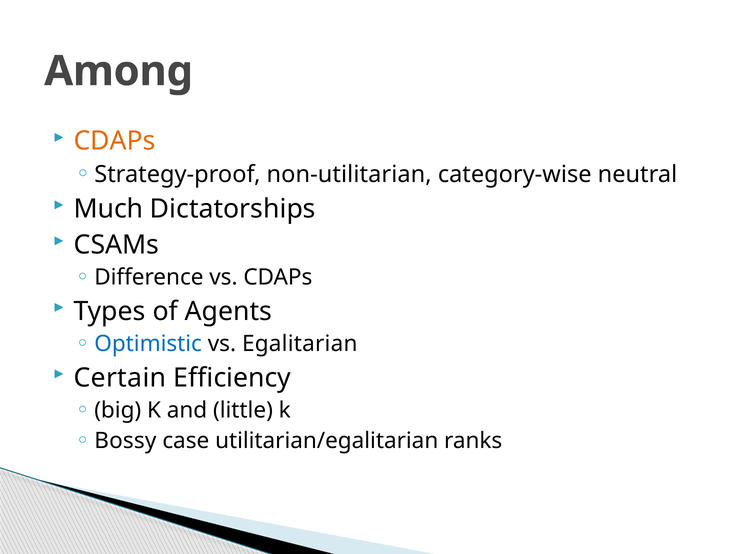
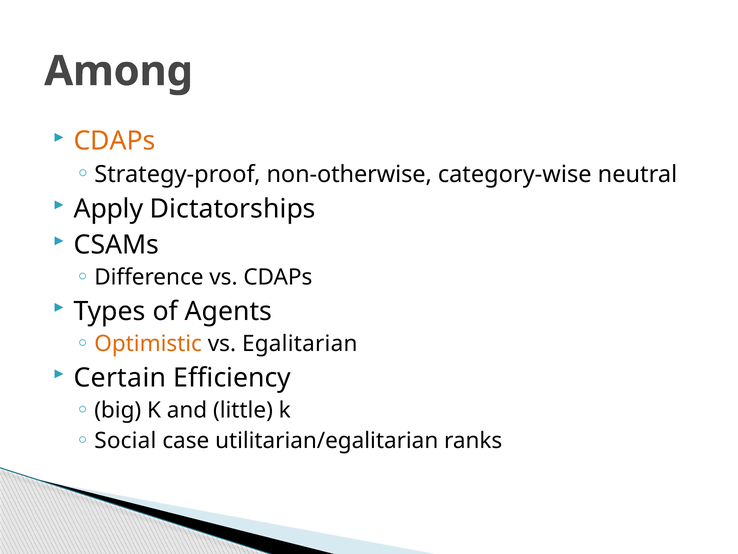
non-utilitarian: non-utilitarian -> non-otherwise (349, 174)
Much: Much -> Apply (108, 209)
Optimistic colour: blue -> orange (148, 344)
Bossy: Bossy -> Social (125, 440)
